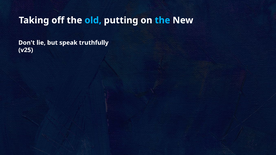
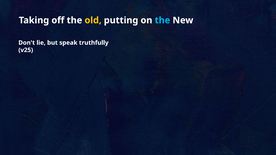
old colour: light blue -> yellow (93, 20)
